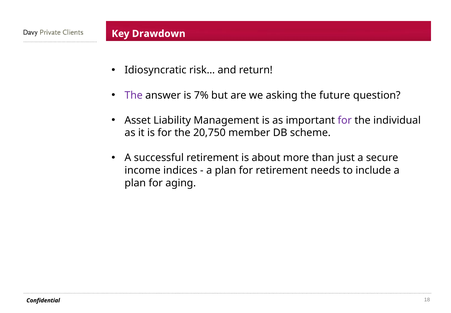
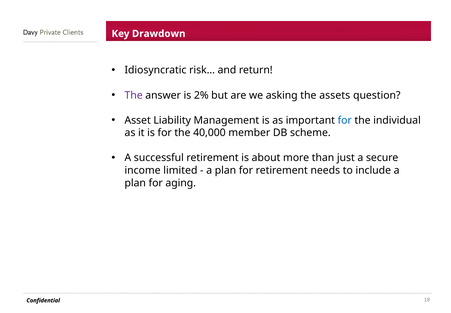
7%: 7% -> 2% (201, 95)
future: future -> assets (335, 95)
for colour: purple -> blue (345, 120)
20,750: 20,750 -> 40,000 (209, 132)
indices: indices -> limited (180, 170)
